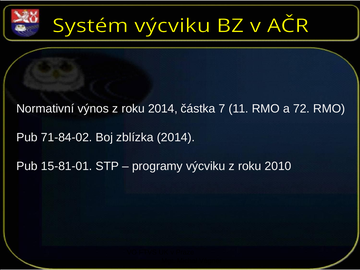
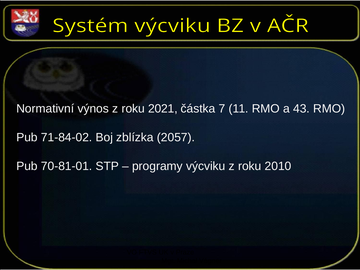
roku 2014: 2014 -> 2021 (163, 109)
72: 72 -> 43 (301, 109)
zblízka 2014: 2014 -> 2057 (176, 137)
15-81-01: 15-81-01 -> 70-81-01 (67, 166)
